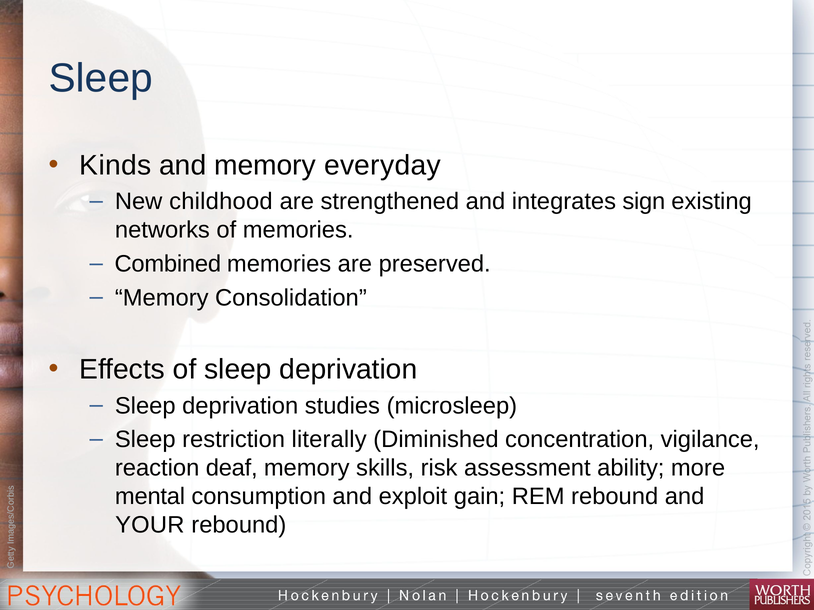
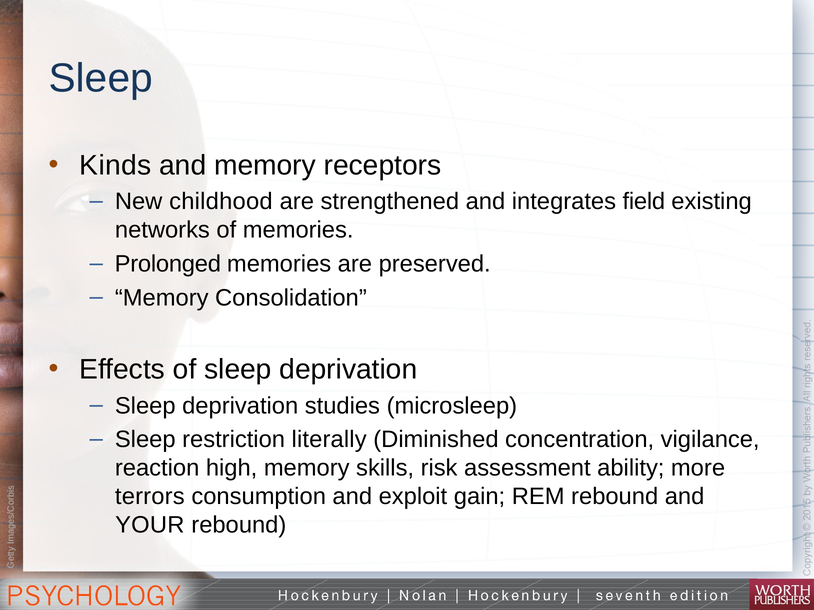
everyday: everyday -> receptors (383, 165)
sign: sign -> field (644, 202)
Combined: Combined -> Prolonged (168, 264)
deaf: deaf -> high (232, 469)
mental: mental -> terrors (150, 497)
